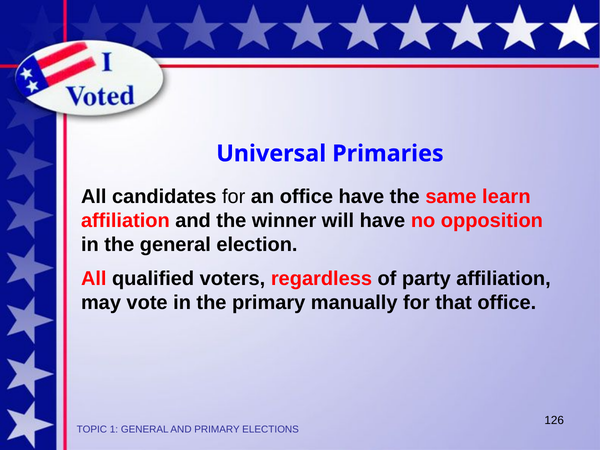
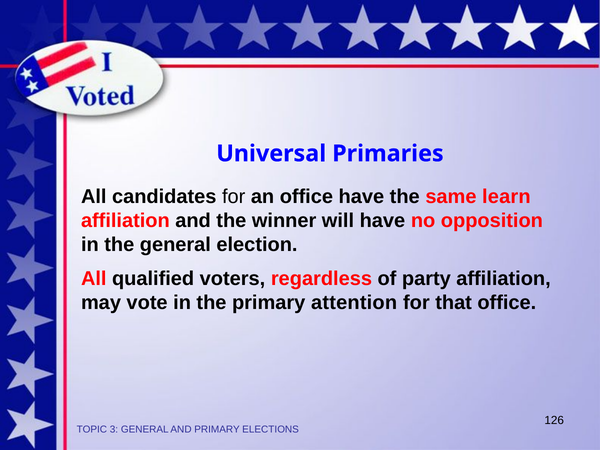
manually: manually -> attention (354, 302)
1: 1 -> 3 (114, 430)
